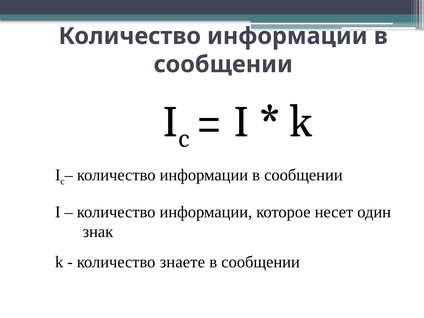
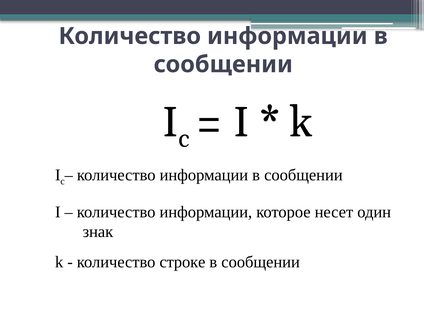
знаете: знаете -> строке (182, 262)
